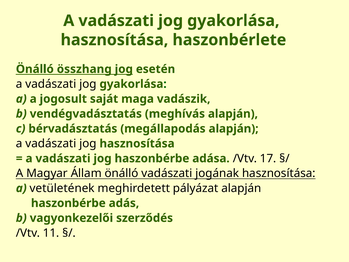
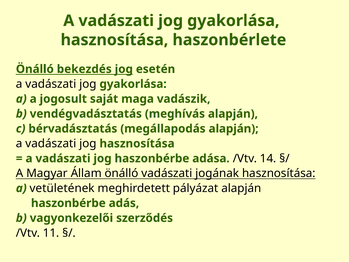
összhang: összhang -> bekezdés (84, 69)
17: 17 -> 14 (268, 158)
